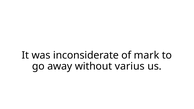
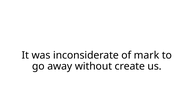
varius: varius -> create (130, 66)
